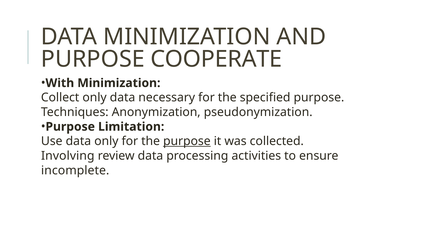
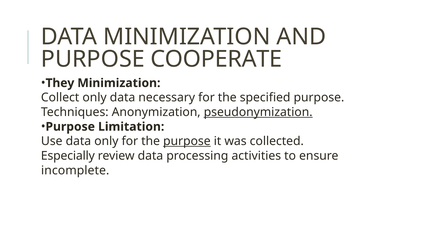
With: With -> They (60, 83)
pseudonymization underline: none -> present (258, 112)
Involving: Involving -> Especially (68, 156)
